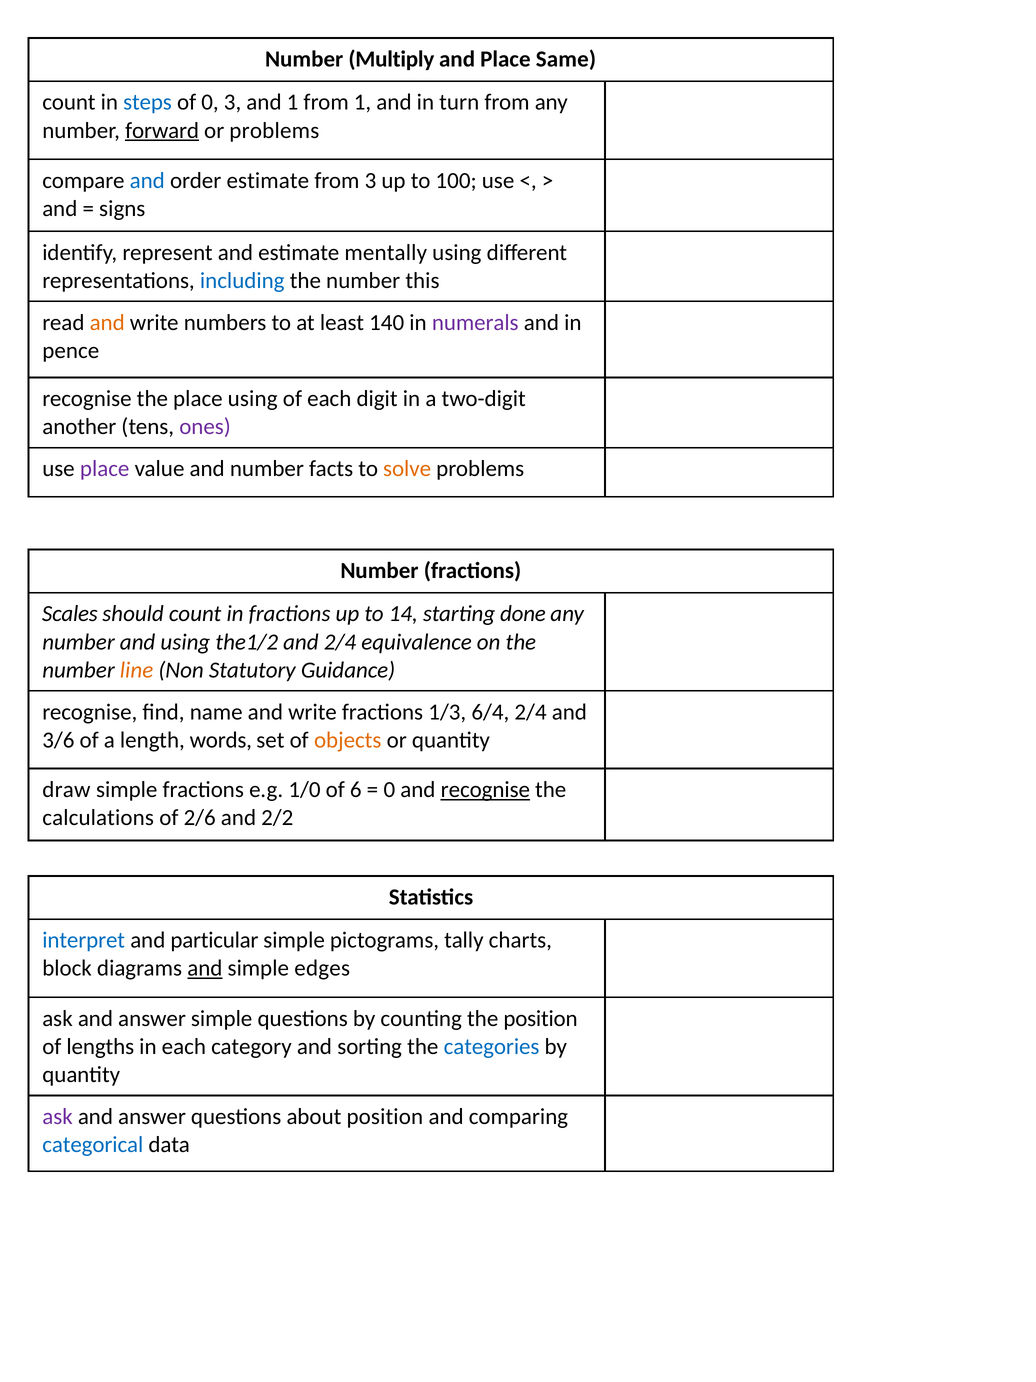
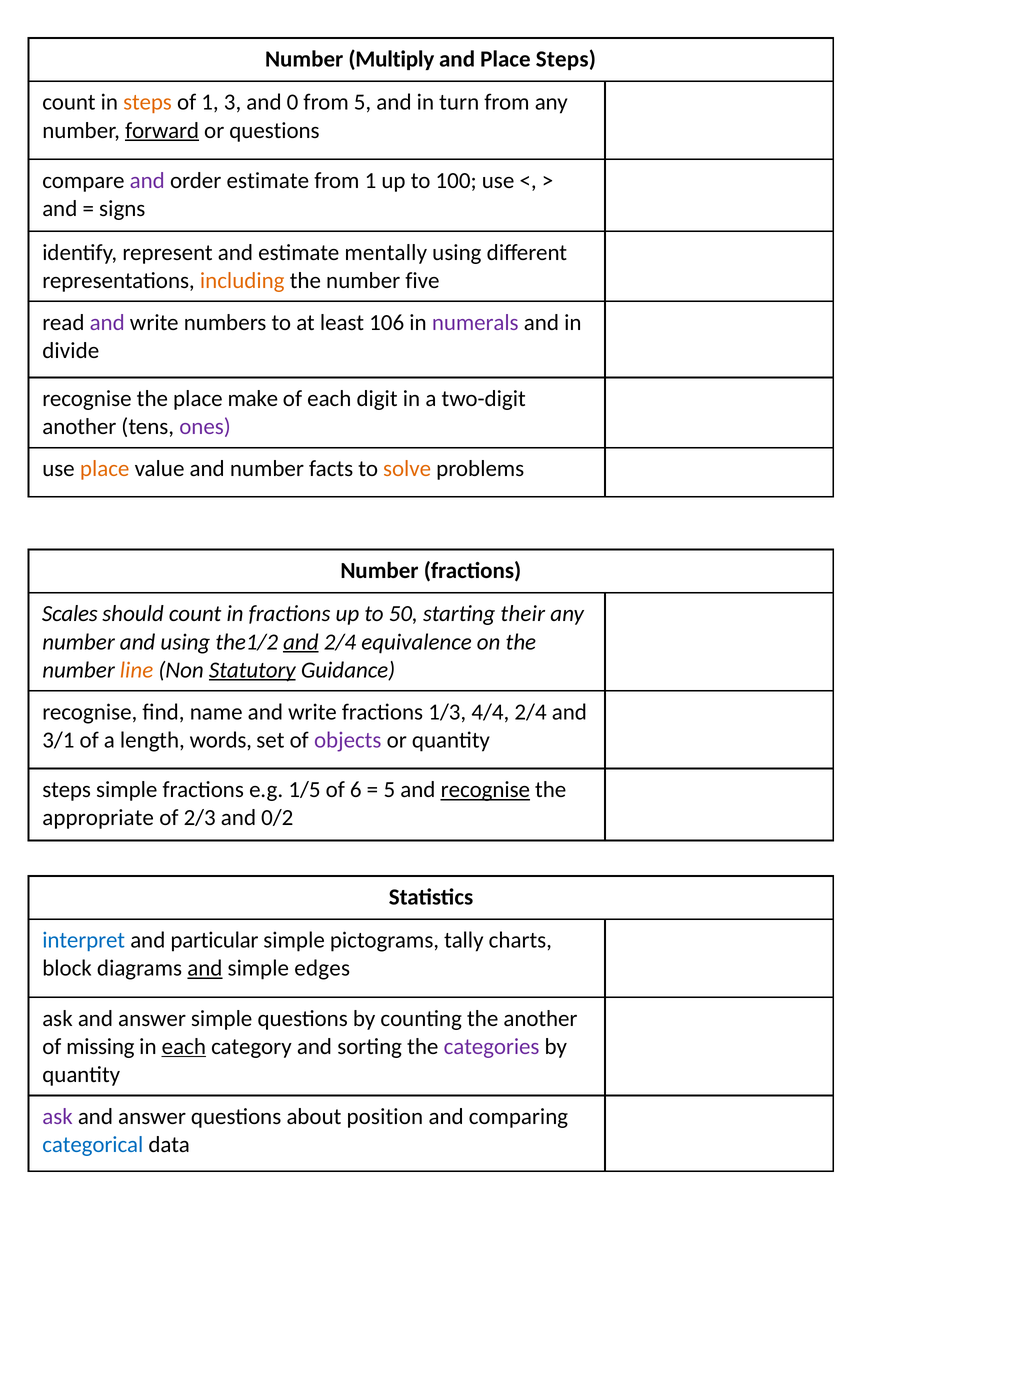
Place Same: Same -> Steps (566, 59)
steps colour: blue -> orange (148, 102)
of 0: 0 -> 1 (210, 102)
and 1: 1 -> 0 (293, 102)
from 1: 1 -> 5 (362, 102)
or problems: problems -> questions (274, 130)
and colour: blue -> purple (147, 181)
from 3: 3 -> 1 (371, 181)
including colour: blue -> orange (242, 280)
this: this -> five (422, 280)
and colour: orange -> purple (107, 322)
140: 140 -> 106 (387, 322)
pence: pence -> divide (71, 350)
place using: using -> make (253, 399)
place colour: purple -> orange (105, 469)
14: 14 -> 50 (403, 614)
done: done -> their (523, 614)
and underline: none -> present (301, 642)
Statutory underline: none -> present (252, 670)
6/4: 6/4 -> 4/4 (490, 712)
3/6: 3/6 -> 3/1 (58, 740)
objects colour: orange -> purple (348, 740)
draw: draw -> steps (67, 789)
1/0: 1/0 -> 1/5 (304, 789)
0: 0 -> 5 (389, 789)
calculations: calculations -> appropriate (98, 817)
2/6: 2/6 -> 2/3 (200, 817)
2/2: 2/2 -> 0/2 (277, 817)
the position: position -> another (540, 1018)
lengths: lengths -> missing (100, 1046)
each underline: none -> present (184, 1046)
categories colour: blue -> purple (492, 1046)
